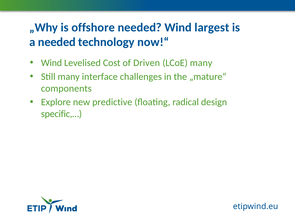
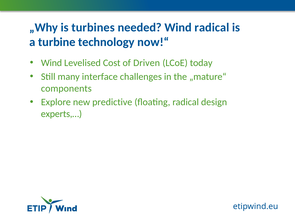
offshore: offshore -> turbines (93, 27)
Wind largest: largest -> radical (212, 27)
a needed: needed -> turbine (57, 42)
LCoE many: many -> today (201, 63)
specific,…: specific,… -> experts,… (61, 114)
